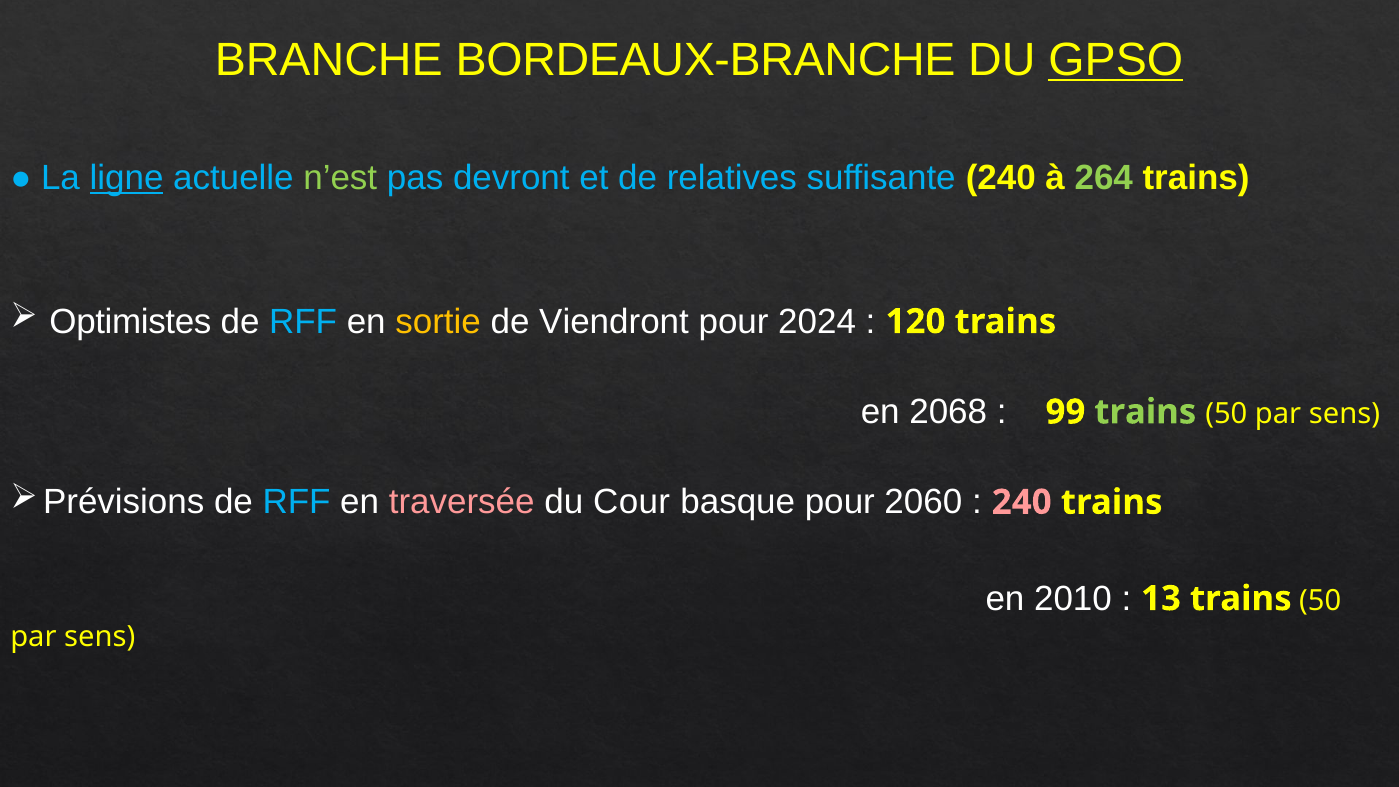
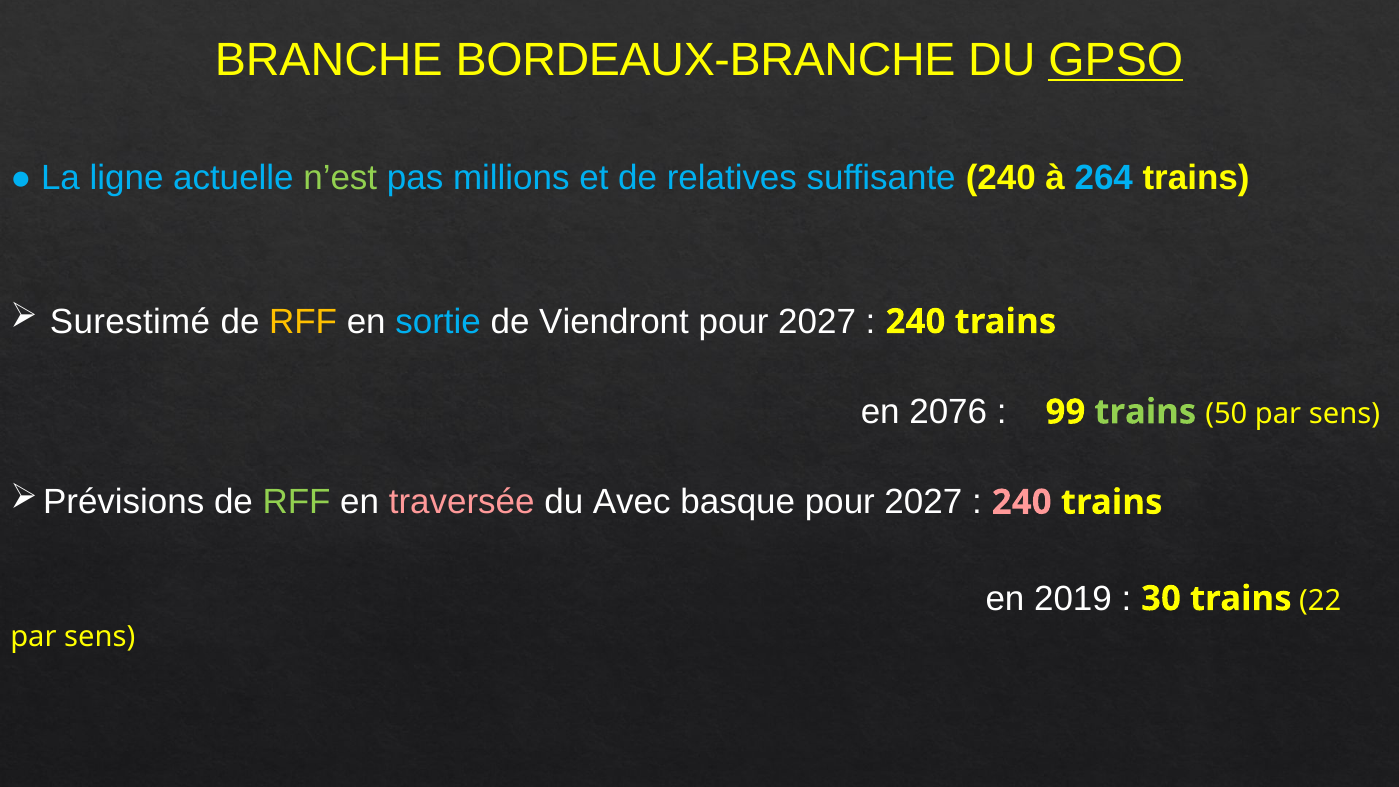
ligne underline: present -> none (127, 178)
devront: devront -> millions (511, 178)
264 colour: light green -> light blue (1104, 178)
Optimistes: Optimistes -> Surestimé (130, 322)
RFF colour: light blue -> yellow (303, 322)
sortie colour: yellow -> light blue (438, 322)
2024: 2024 -> 2027 (817, 322)
120: 120 -> 240 (915, 322)
2068: 2068 -> 2076 (948, 412)
RFF colour: light blue -> light green (297, 502)
Cour: Cour -> Avec (632, 502)
basque pour 2060: 2060 -> 2027 (923, 502)
2010: 2010 -> 2019 (1073, 599)
13: 13 -> 30 (1161, 599)
50: 50 -> 22 (1320, 601)
